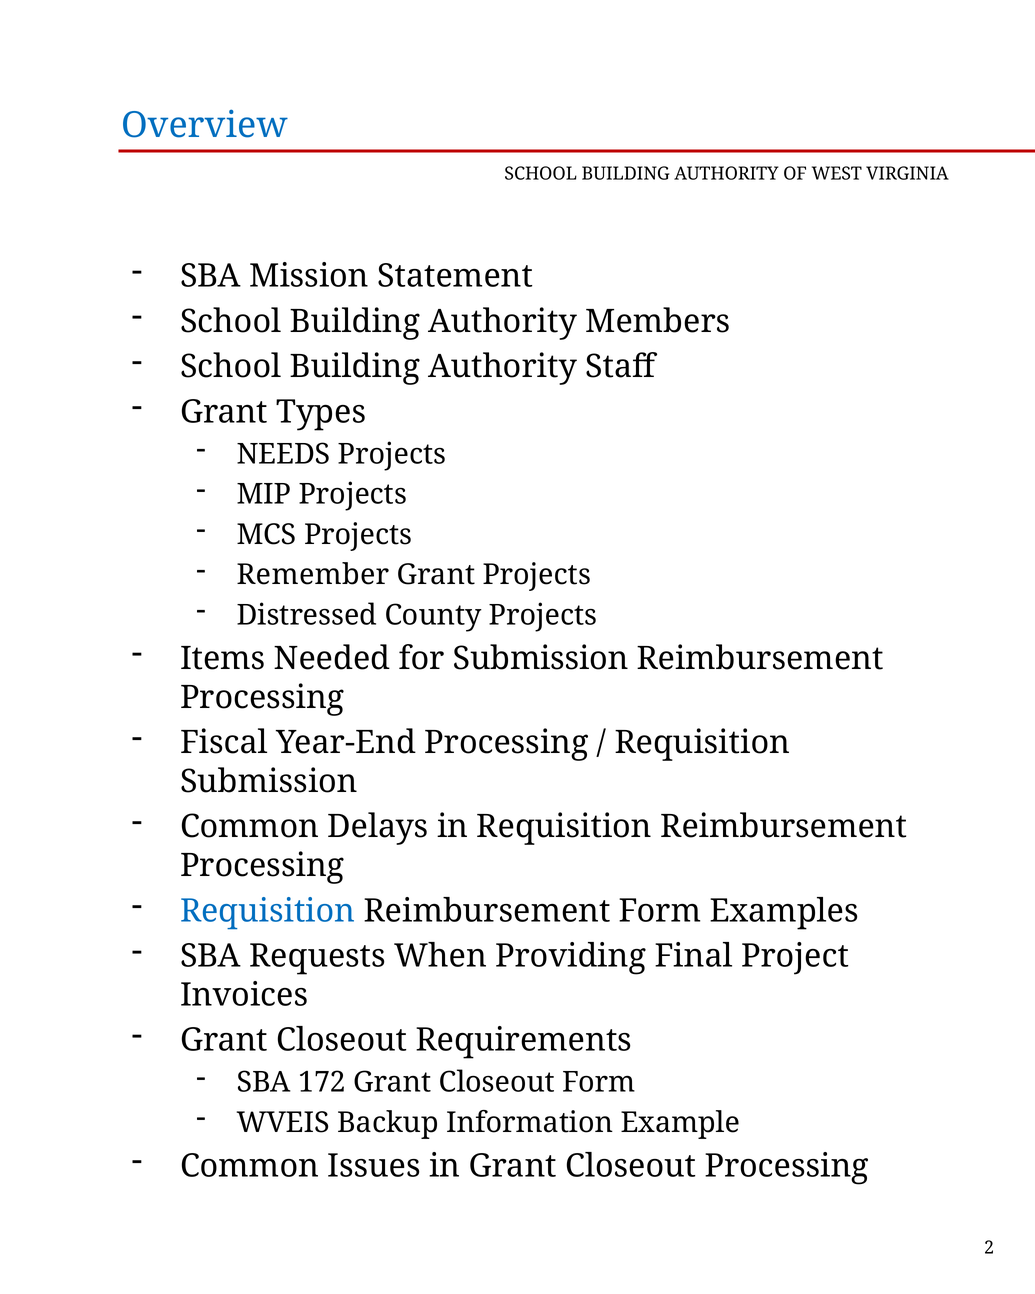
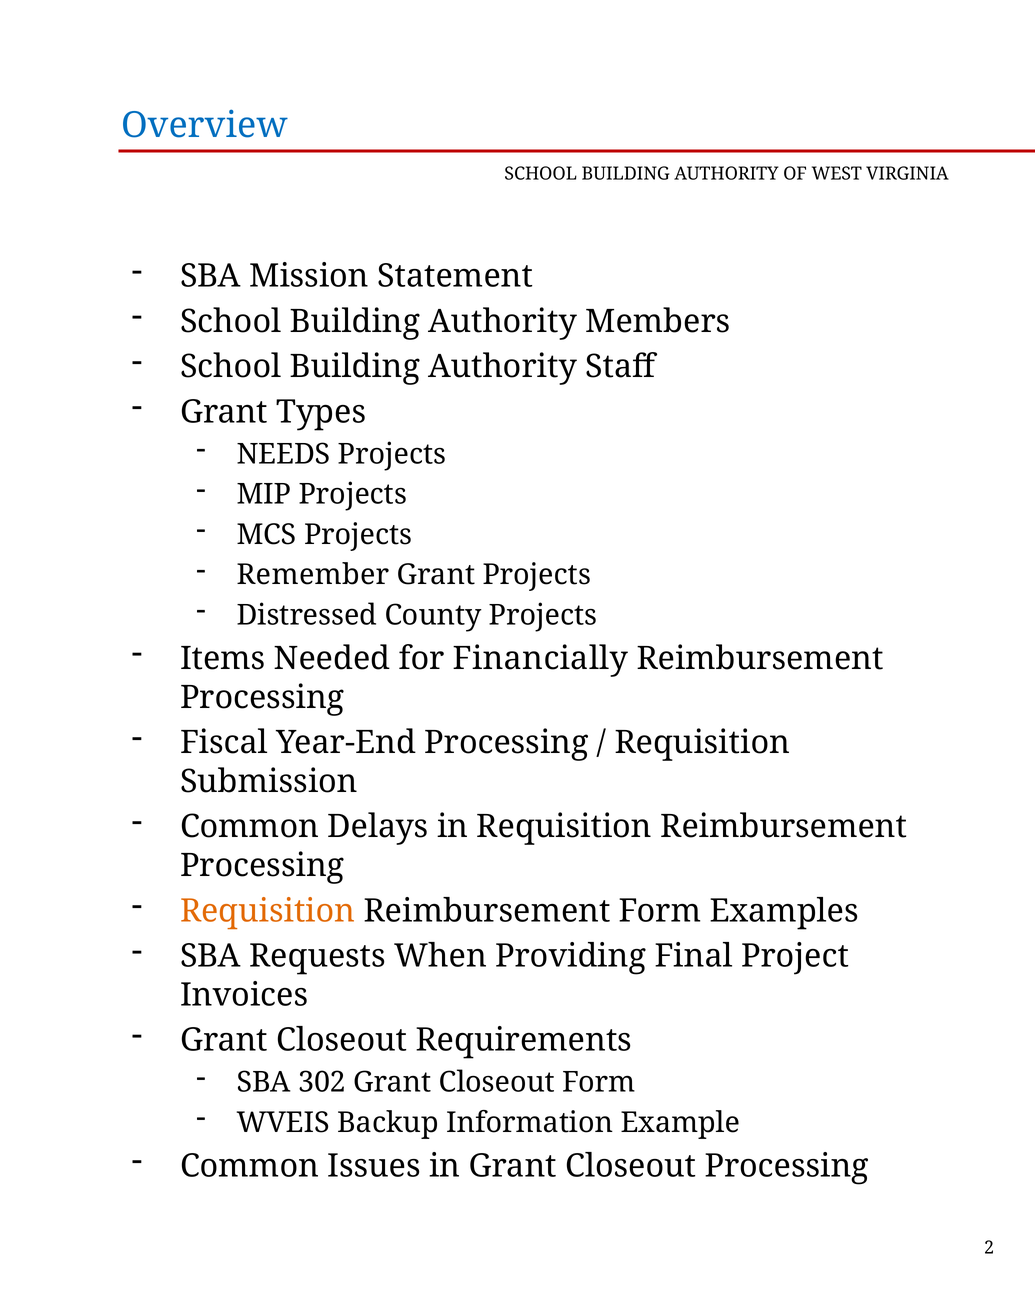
for Submission: Submission -> Financially (540, 658)
Requisition colour: blue -> orange (268, 911)
172: 172 -> 302 (322, 1082)
